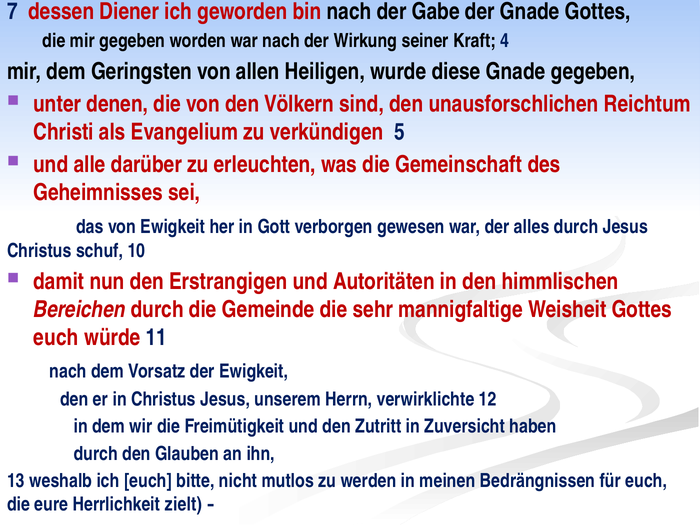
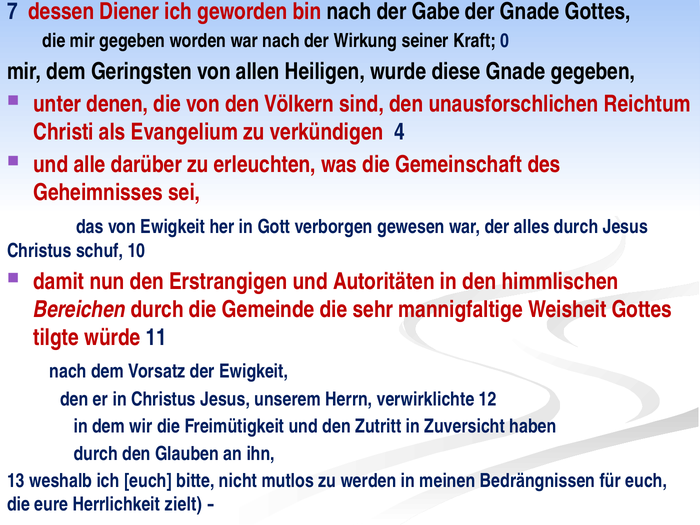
4: 4 -> 0 (505, 41)
5: 5 -> 4 (400, 132)
euch: euch -> tilgte (56, 337)
